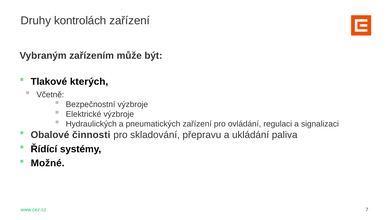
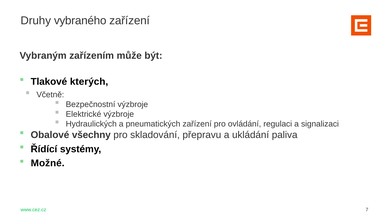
kontrolách: kontrolách -> vybraného (80, 21)
činnosti: činnosti -> všechny (91, 135)
